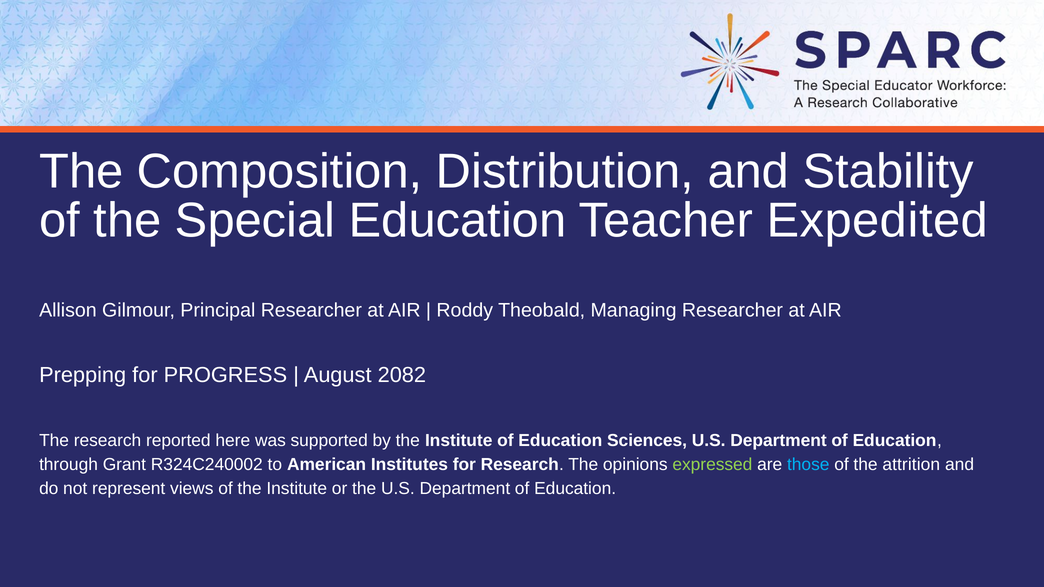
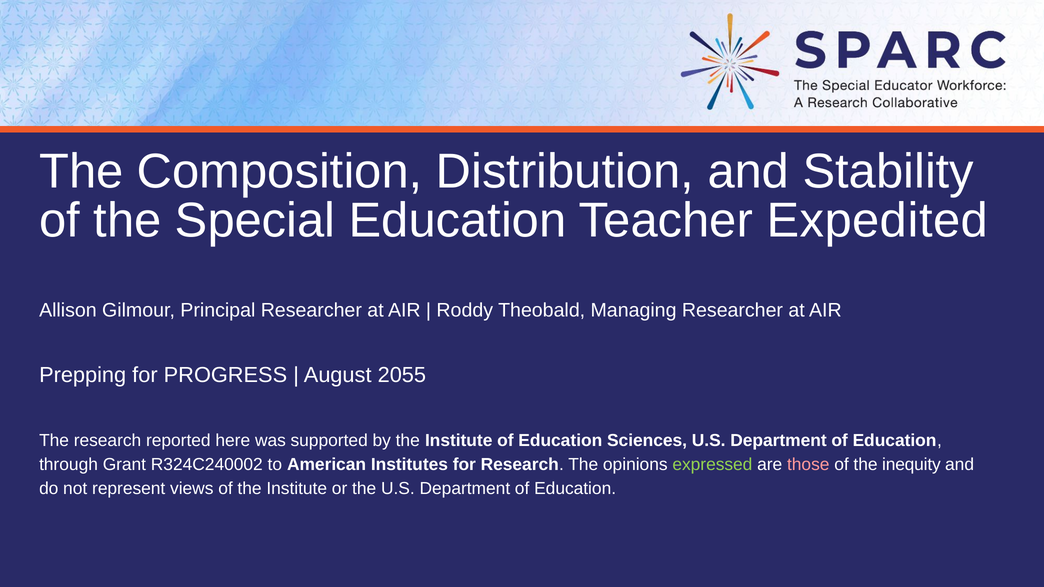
2082: 2082 -> 2055 (402, 375)
those colour: light blue -> pink (808, 465)
attrition: attrition -> inequity (911, 465)
